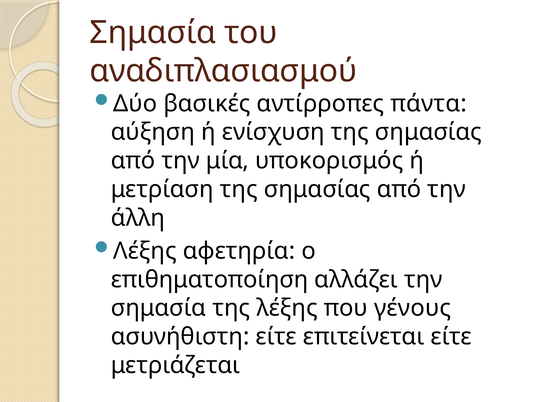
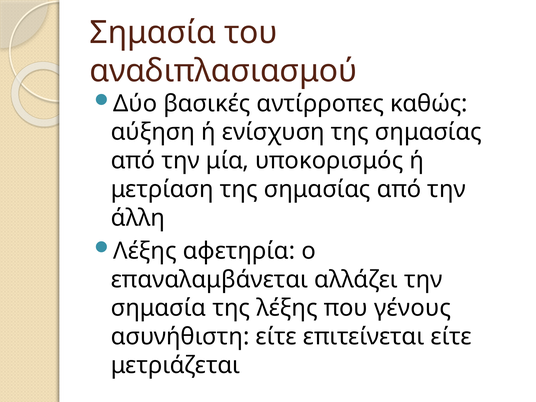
πάντα: πάντα -> καθώς (429, 103)
επιθηματοποίηση: επιθηματοποίηση -> επαναλαμβάνεται (209, 280)
